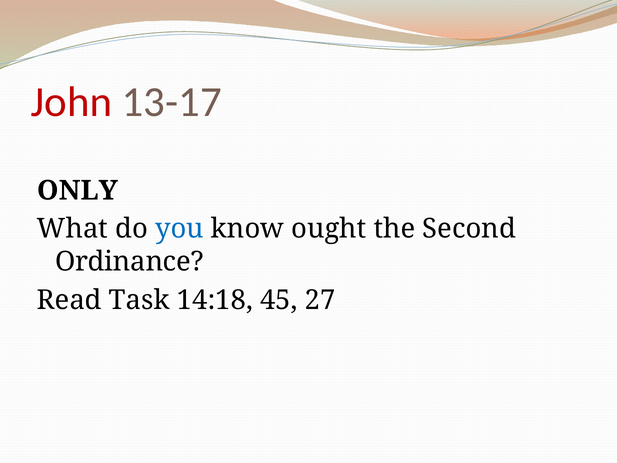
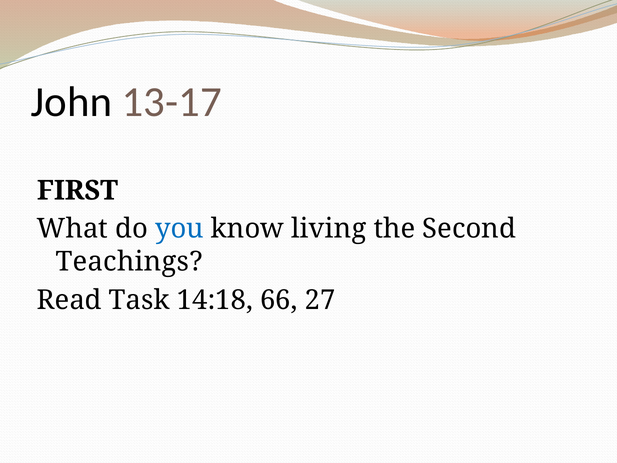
John colour: red -> black (71, 102)
ONLY: ONLY -> FIRST (77, 190)
ought: ought -> living (329, 229)
Ordinance: Ordinance -> Teachings (129, 262)
45: 45 -> 66 (279, 300)
